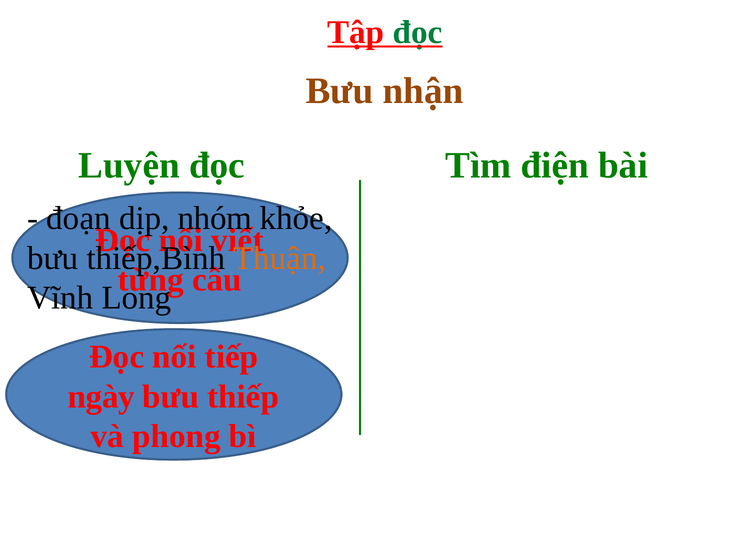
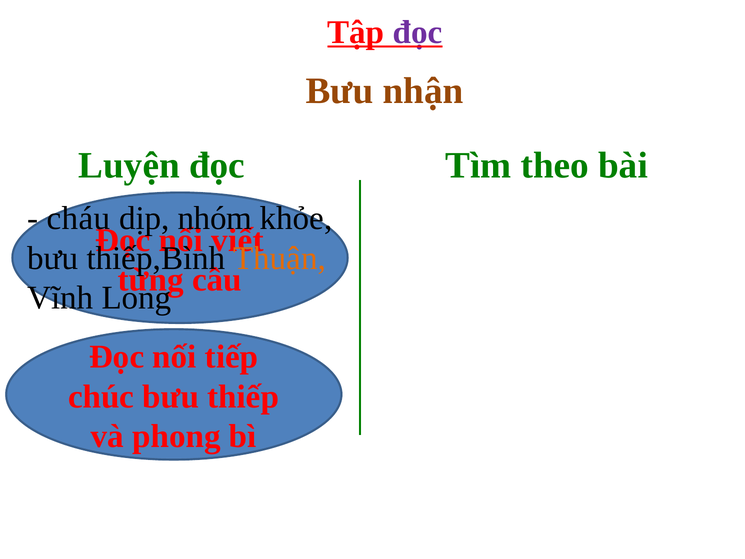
đọc colour: green -> purple (417, 32)
điện: điện -> theo (555, 166)
đoạn: đoạn -> cháu (78, 218)
ngày: ngày -> chúc (101, 397)
